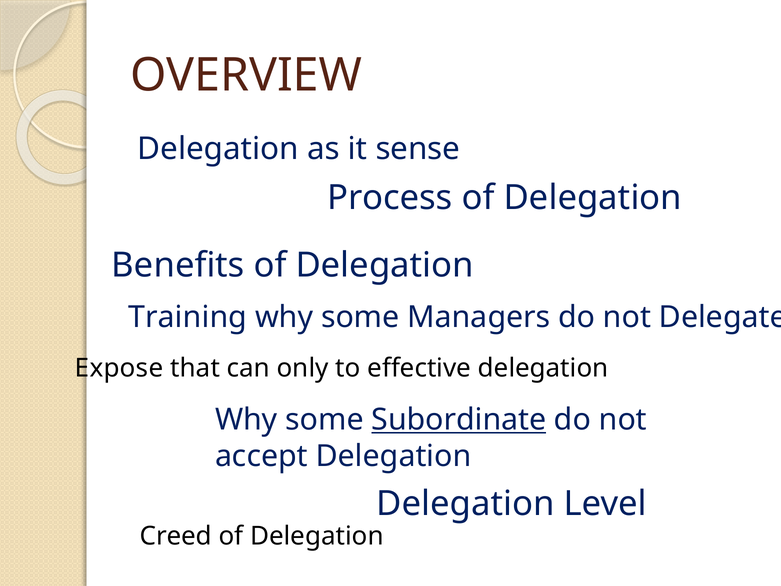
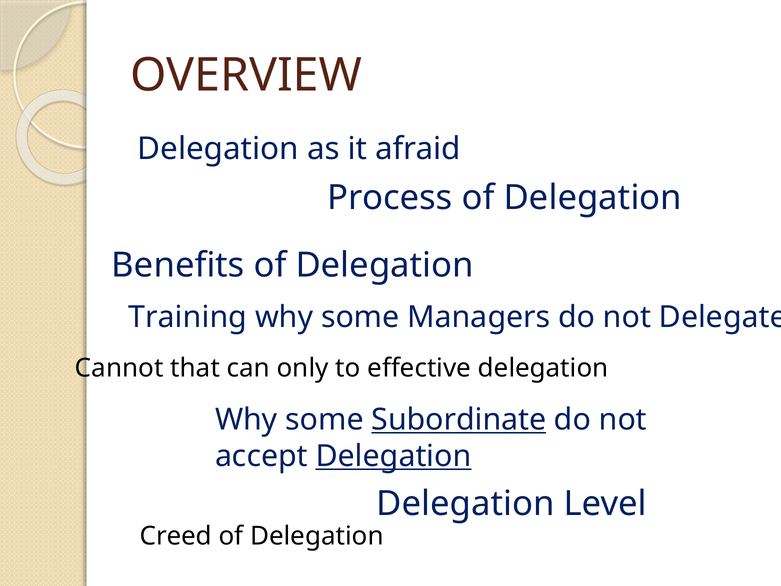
sense: sense -> afraid (418, 149)
Expose: Expose -> Cannot (119, 368)
Delegation underline: none -> present (394, 456)
